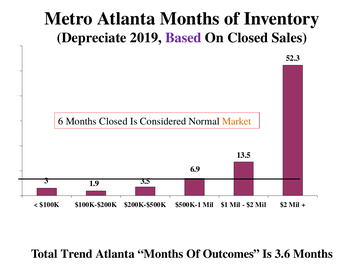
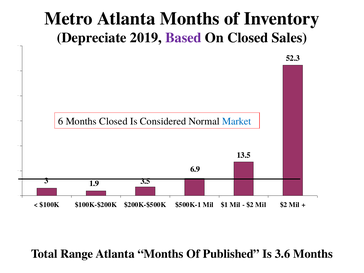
Market colour: orange -> blue (237, 121)
Trend: Trend -> Range (77, 254)
Outcomes: Outcomes -> Published (231, 254)
